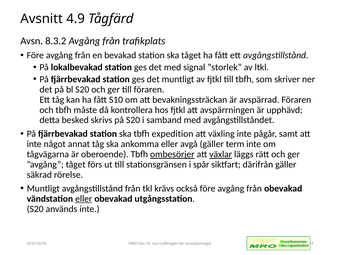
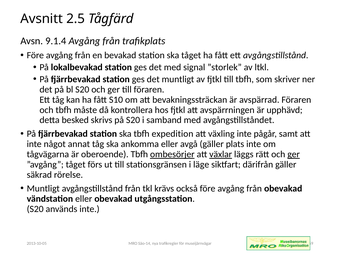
4.9: 4.9 -> 2.5 (76, 19)
8.3.2: 8.3.2 -> 9.1.4 (56, 41)
term: term -> plats (235, 144)
ger underline: none -> present (294, 154)
spår: spår -> läge (201, 165)
eller underline: present -> none (84, 199)
